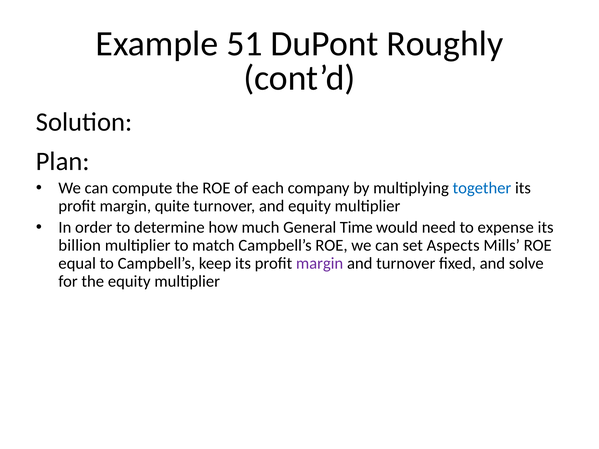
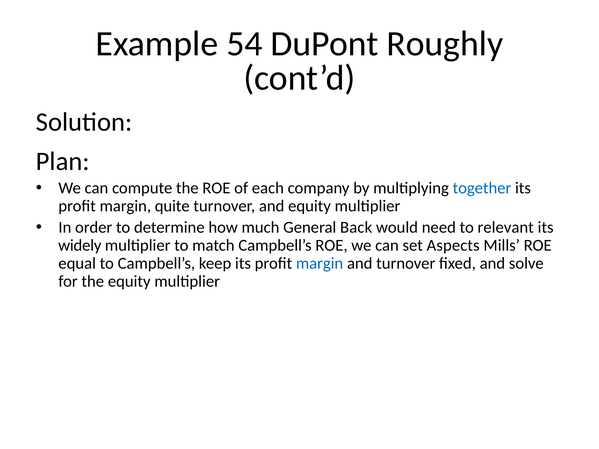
51: 51 -> 54 (244, 44)
Time: Time -> Back (356, 228)
expense: expense -> relevant (506, 228)
billion: billion -> widely (80, 245)
margin colour: purple -> blue (320, 263)
